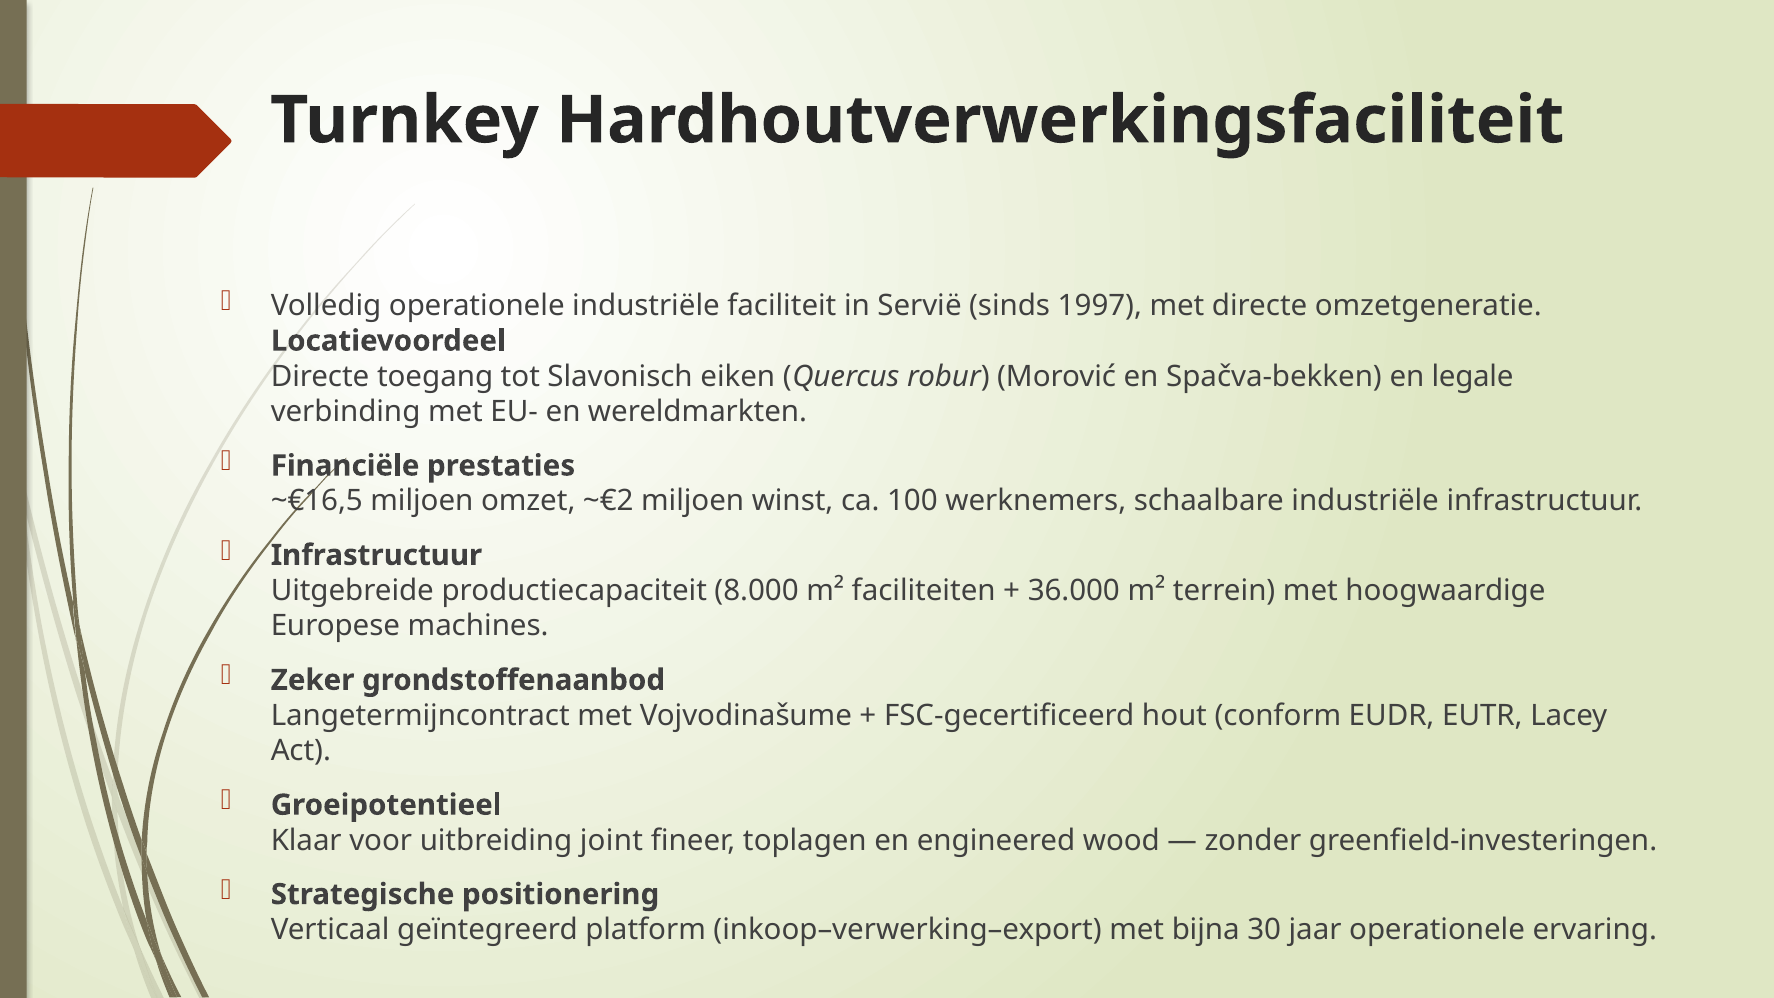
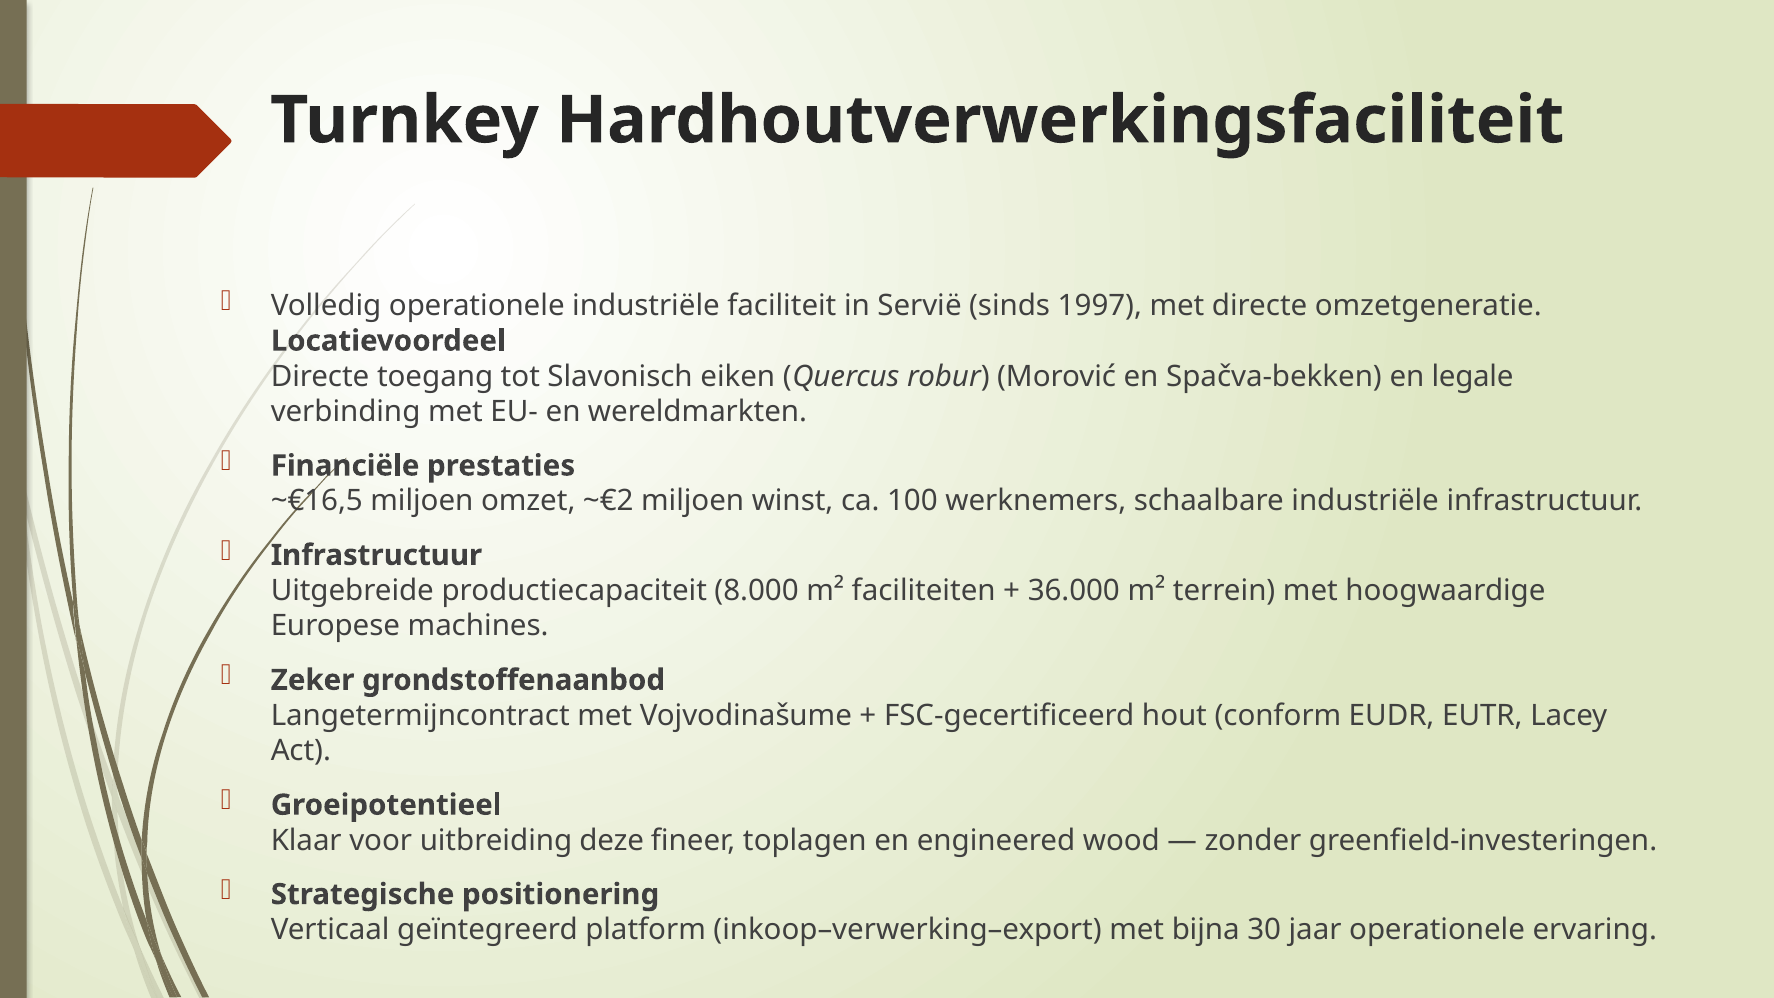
joint: joint -> deze (612, 840)
